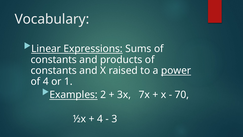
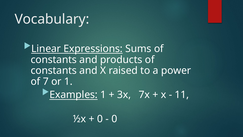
power underline: present -> none (176, 70)
of 4: 4 -> 7 (46, 81)
Examples 2: 2 -> 1 (103, 95)
70: 70 -> 11 (182, 95)
4: 4 -> 0 (100, 119)
3: 3 -> 0 (114, 119)
